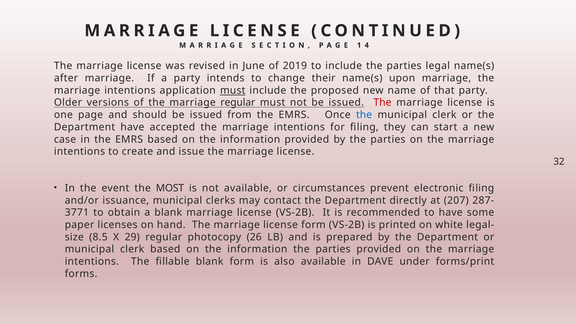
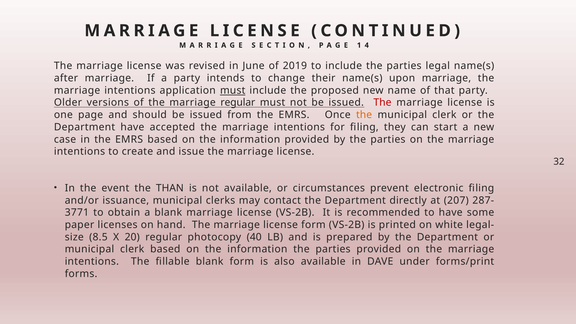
the colour: blue -> orange (364, 115)
MOST: MOST -> THAN (170, 188)
29: 29 -> 20 (132, 237)
26: 26 -> 40 (254, 237)
